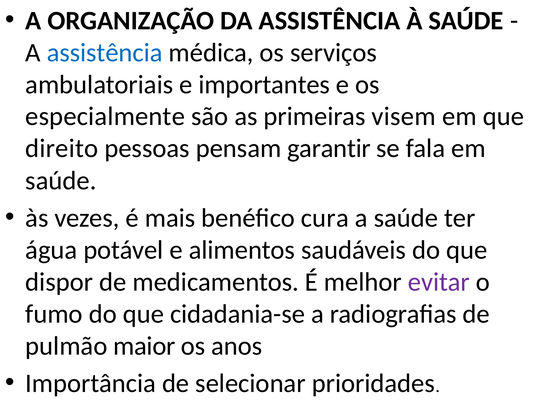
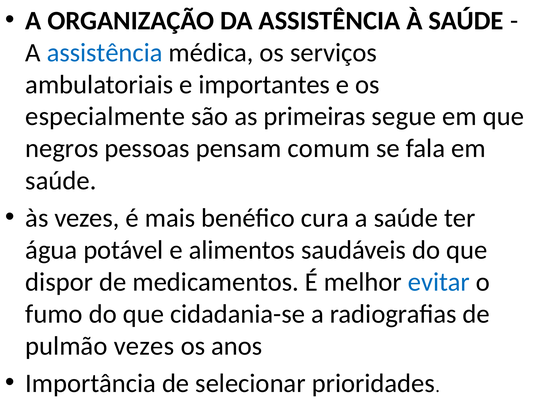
visem: visem -> segue (404, 116)
direito: direito -> negros (62, 148)
garantir: garantir -> comum (329, 148)
evitar colour: purple -> blue (439, 282)
pulmão maior: maior -> vezes (144, 346)
